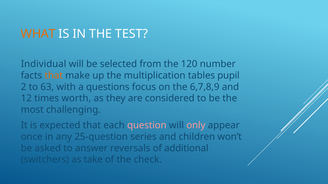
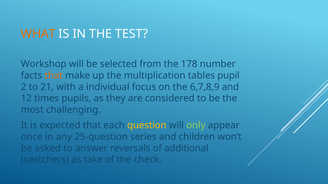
Individual: Individual -> Workshop (44, 64)
120: 120 -> 178 (189, 64)
63: 63 -> 21 (47, 87)
questions: questions -> individual (108, 87)
worth: worth -> pupils (76, 99)
question colour: pink -> yellow (147, 126)
only colour: pink -> light green (196, 126)
